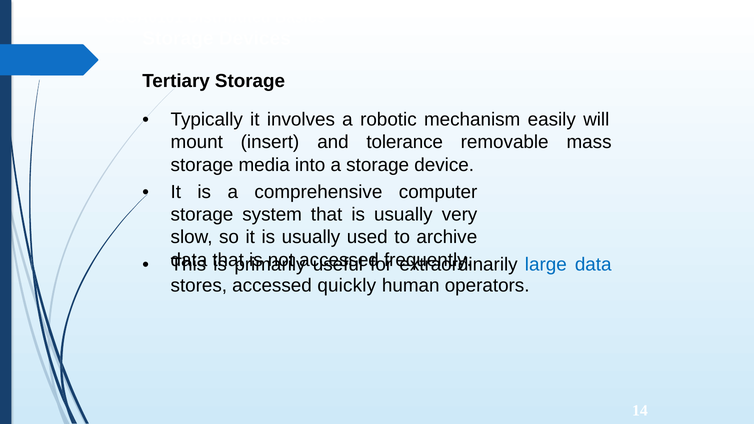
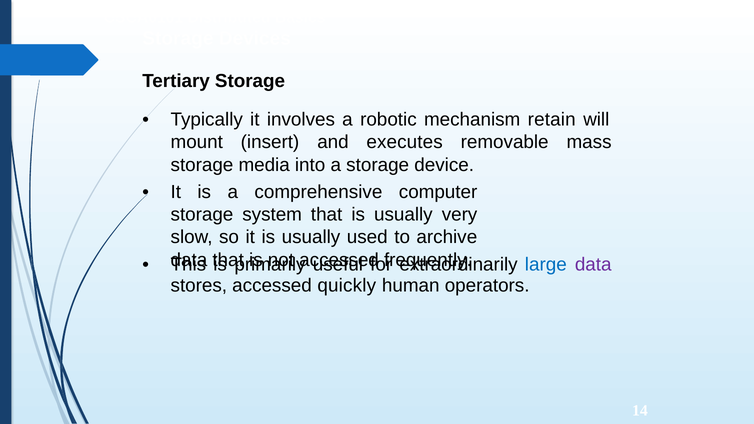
easily: easily -> retain (552, 120)
tolerance: tolerance -> executes (405, 142)
data colour: blue -> purple (593, 265)
